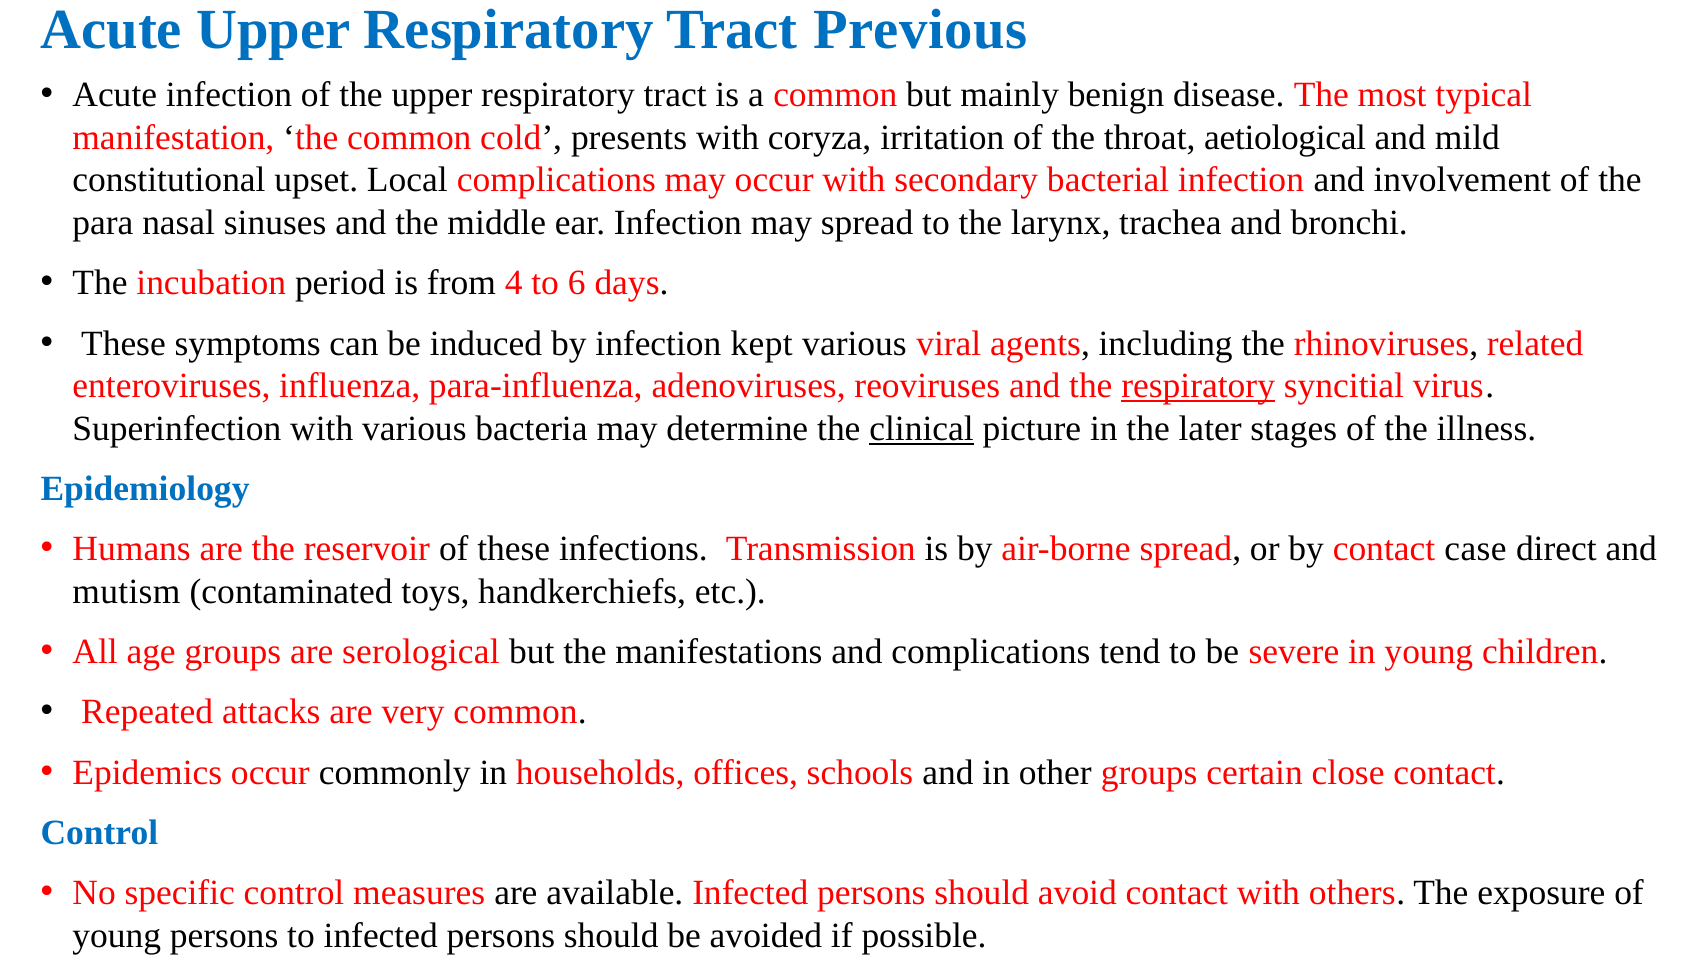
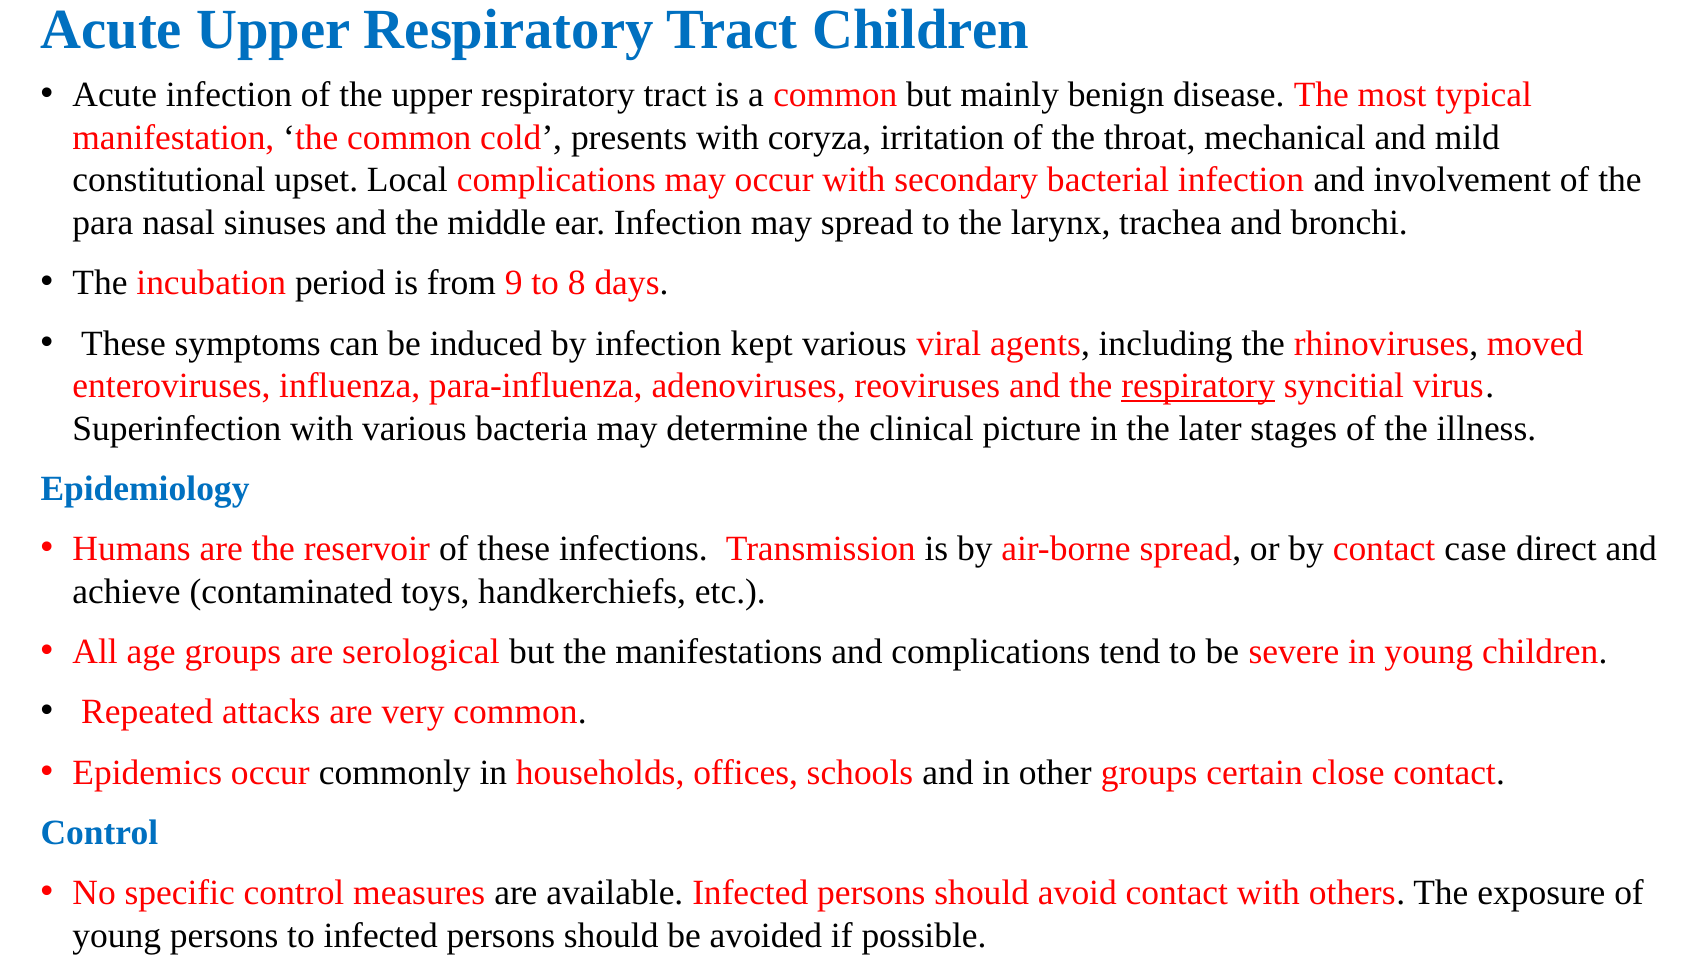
Tract Previous: Previous -> Children (921, 30)
aetiological: aetiological -> mechanical (1285, 138)
4: 4 -> 9 (514, 283)
6: 6 -> 8 (577, 283)
related: related -> moved (1535, 343)
clinical underline: present -> none (922, 428)
mutism: mutism -> achieve (127, 591)
